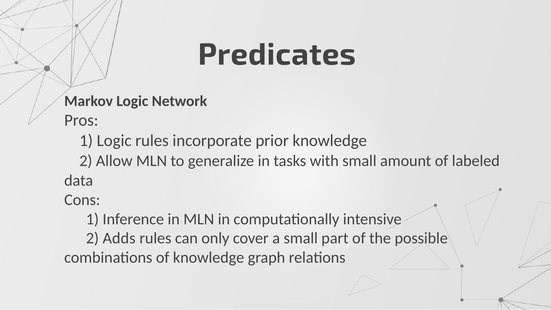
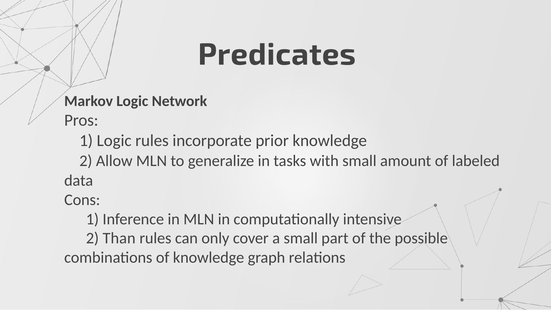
Adds: Adds -> Than (119, 238)
